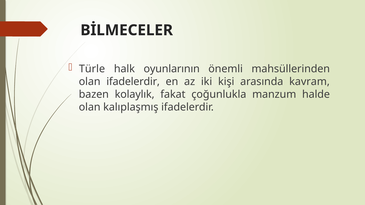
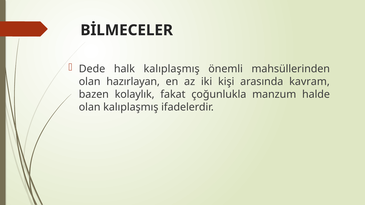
Türle: Türle -> Dede (92, 69)
halk oyunlarının: oyunlarının -> kalıplaşmış (172, 69)
olan ifadelerdir: ifadelerdir -> hazırlayan (133, 82)
